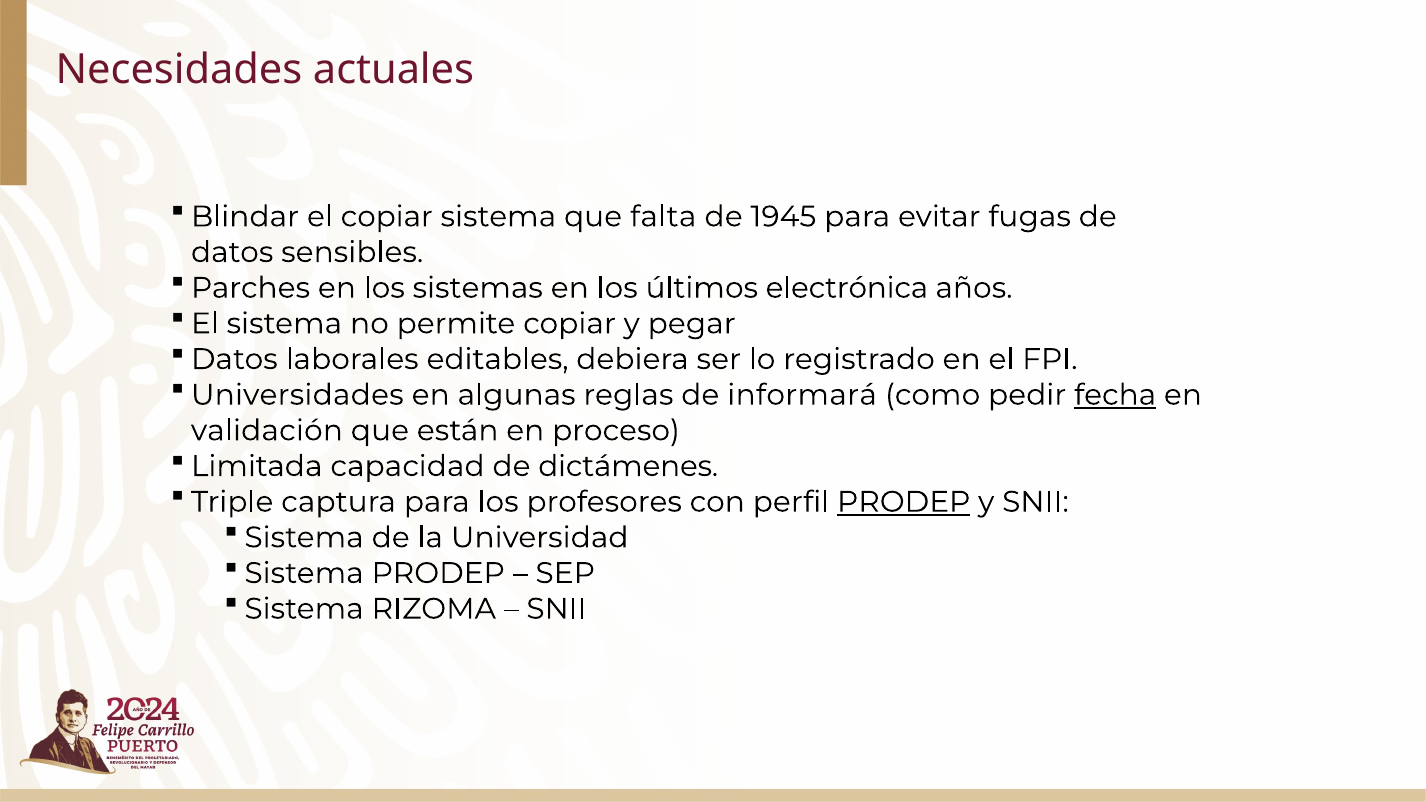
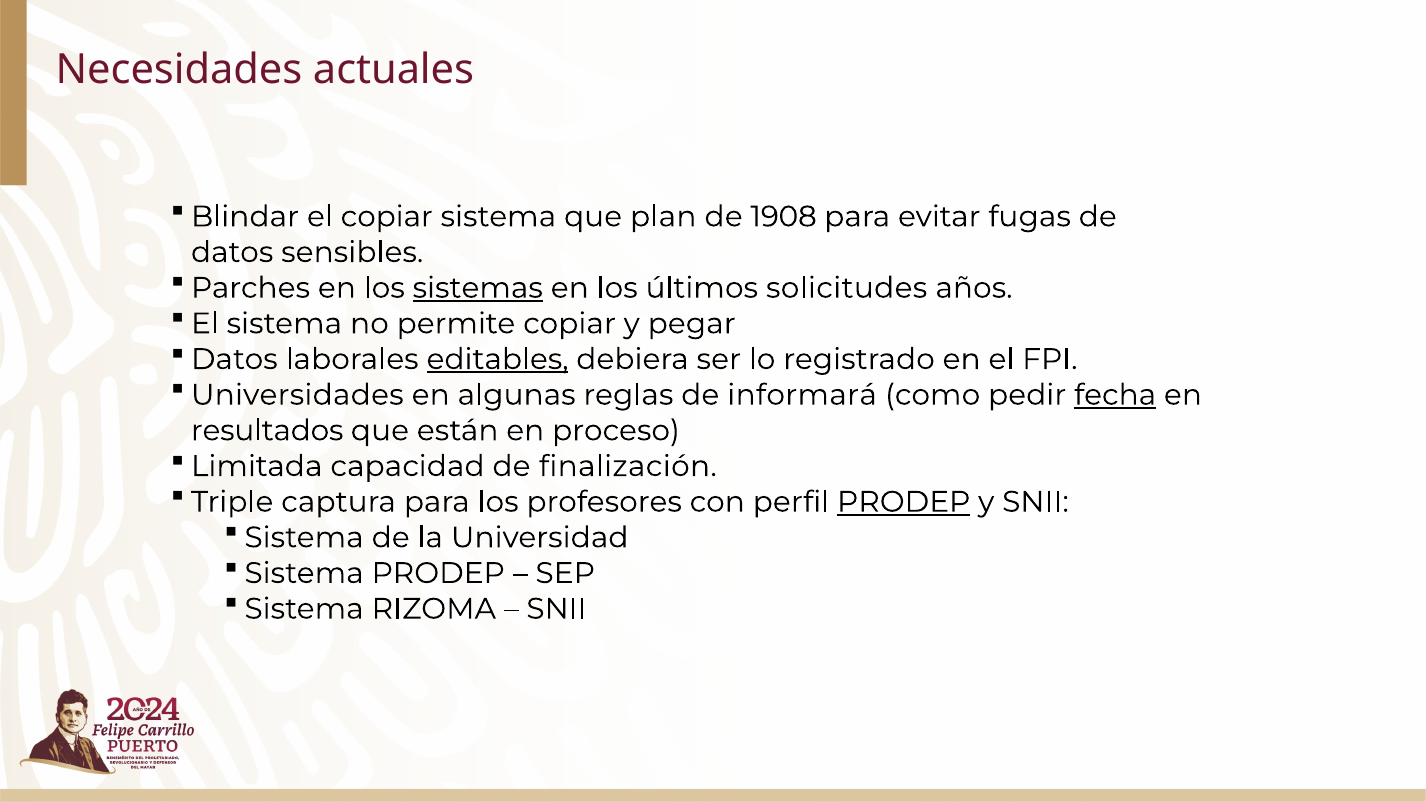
falta: falta -> plan (663, 217)
1945: 1945 -> 1908 (784, 217)
sistemas underline: none -> present (478, 288)
electrónica: electrónica -> solicitudes (847, 288)
editables underline: none -> present (498, 359)
validación: validación -> resultados (267, 431)
dictámenes: dictámenes -> finalización (628, 466)
